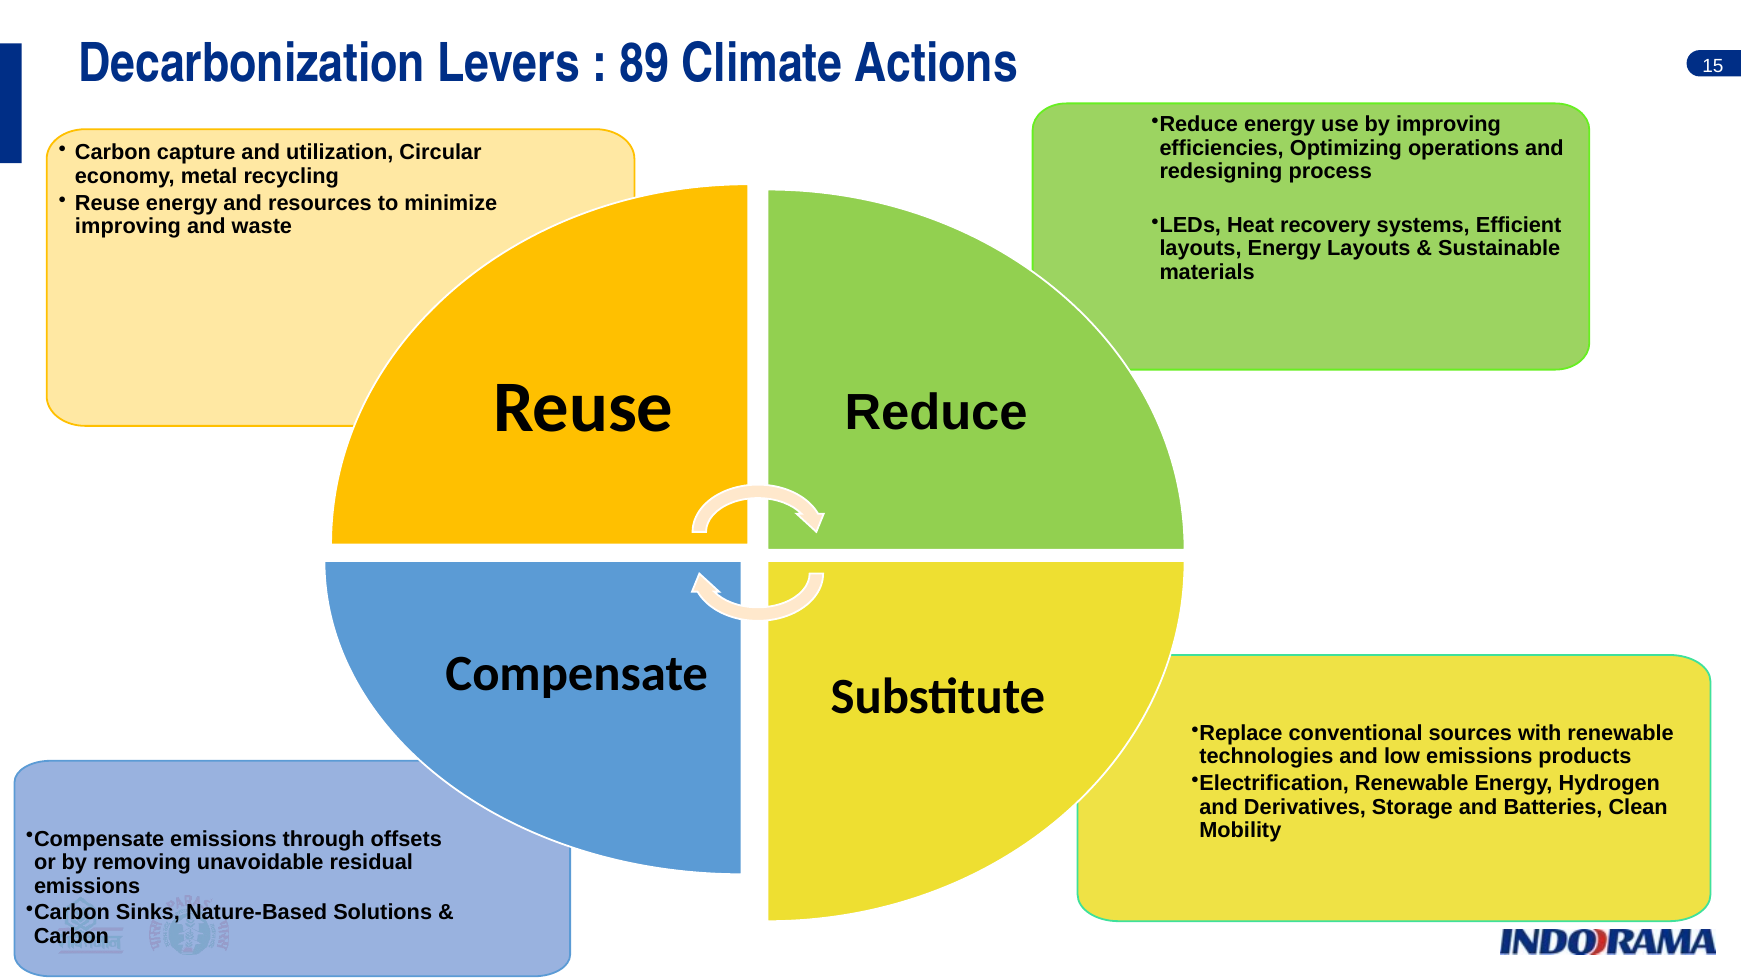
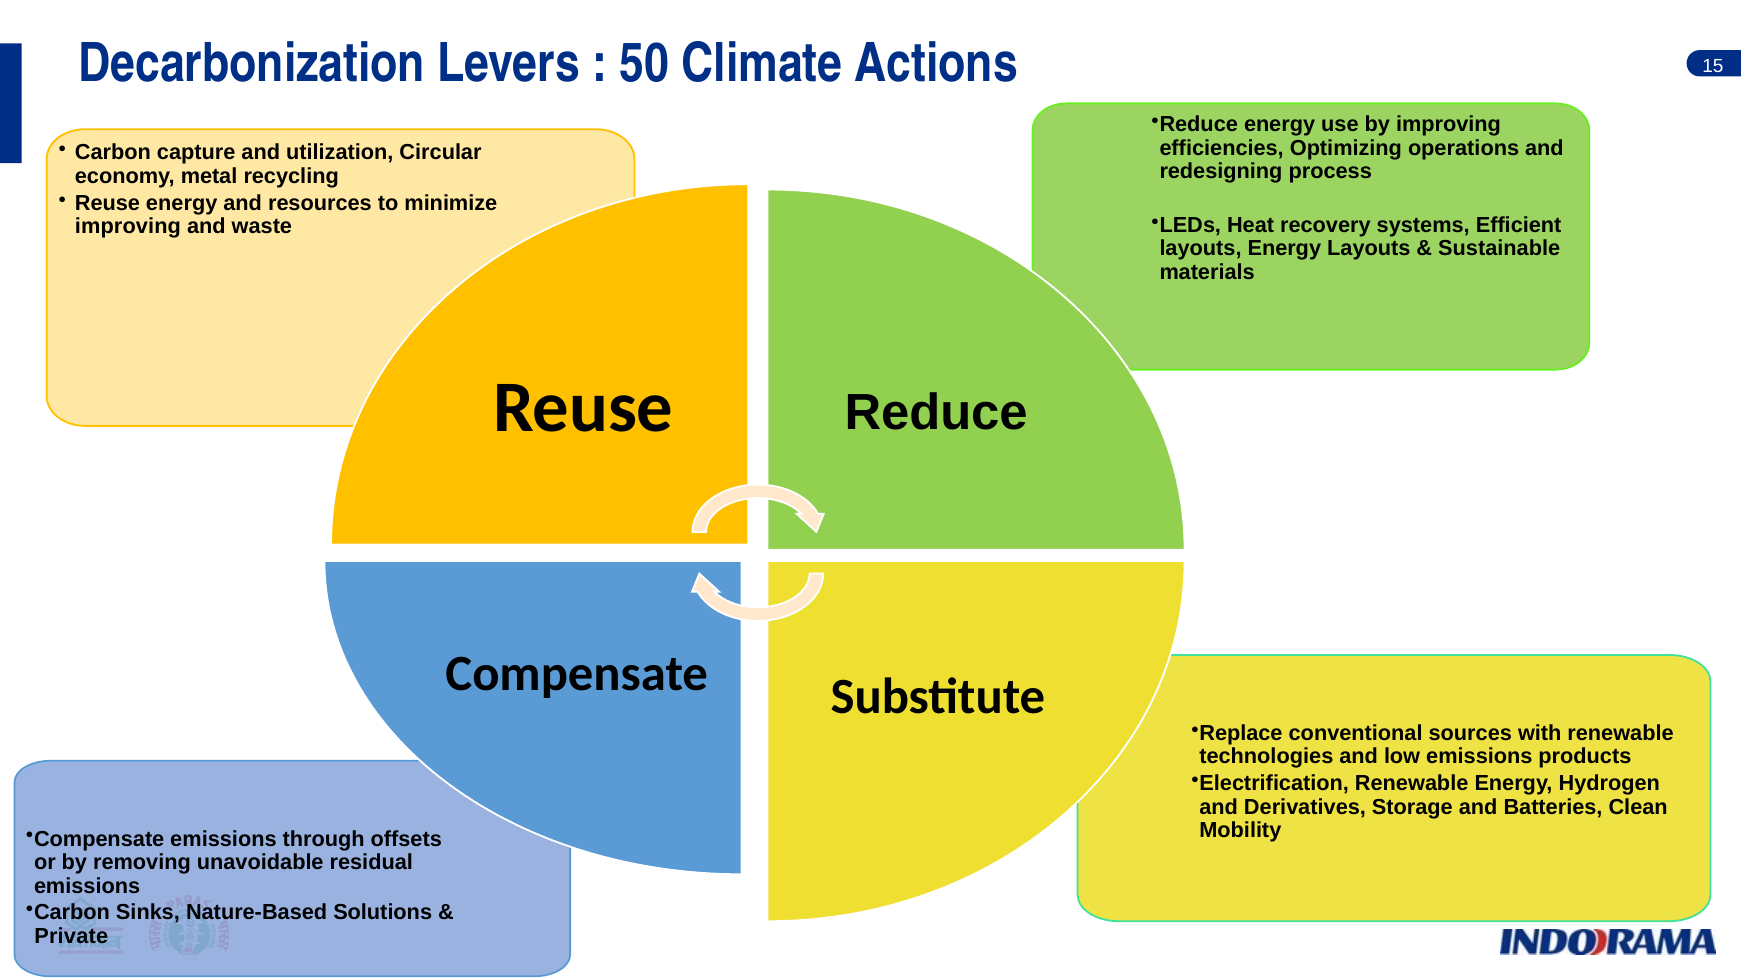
89: 89 -> 50 (644, 63)
Carbon: Carbon -> Private (71, 937)
